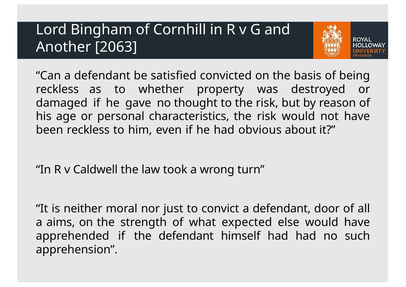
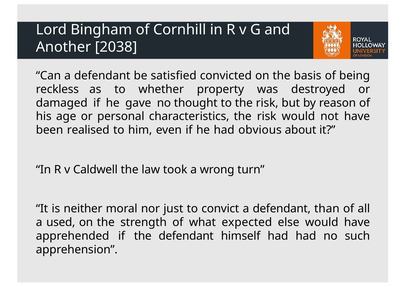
2063: 2063 -> 2038 (116, 47)
been reckless: reckless -> realised (88, 130)
door: door -> than (327, 209)
aims: aims -> used (61, 222)
